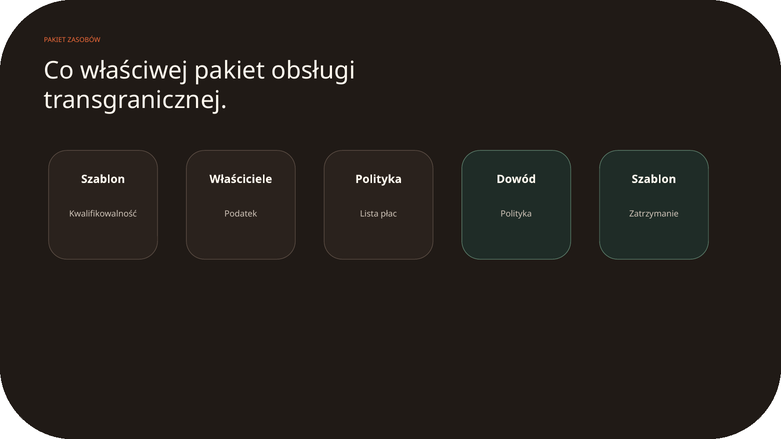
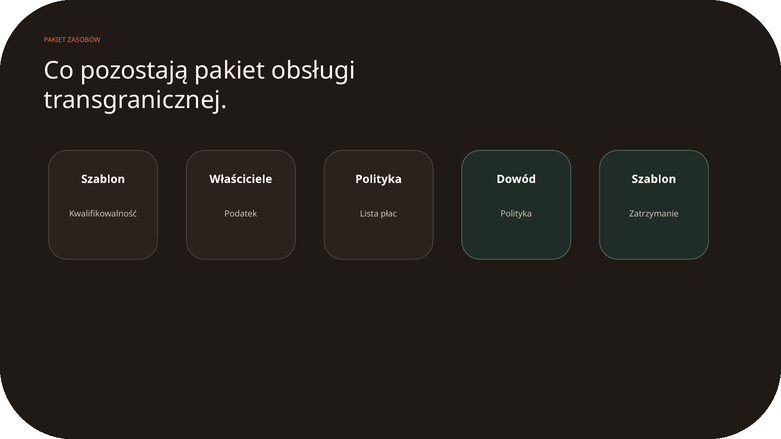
właściwej: właściwej -> pozostają (134, 71)
